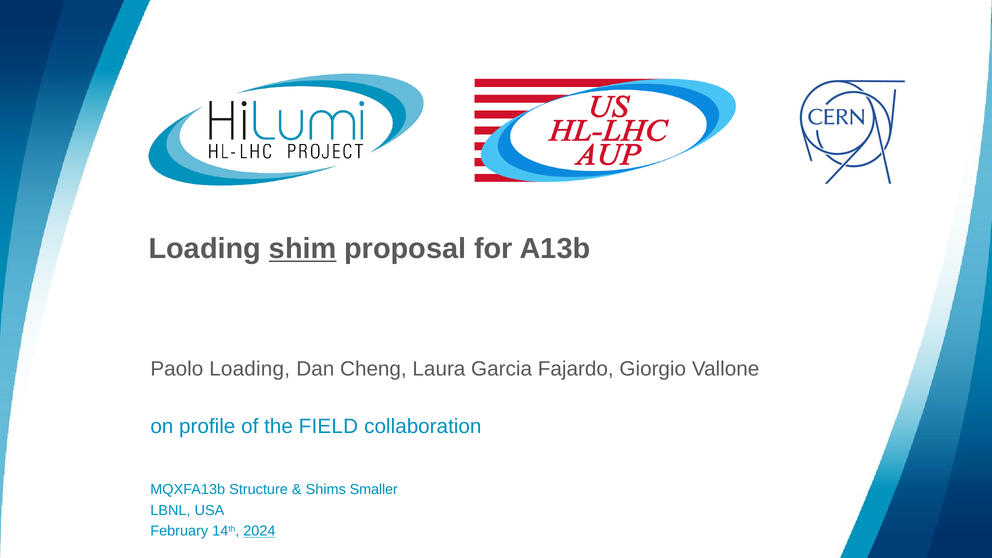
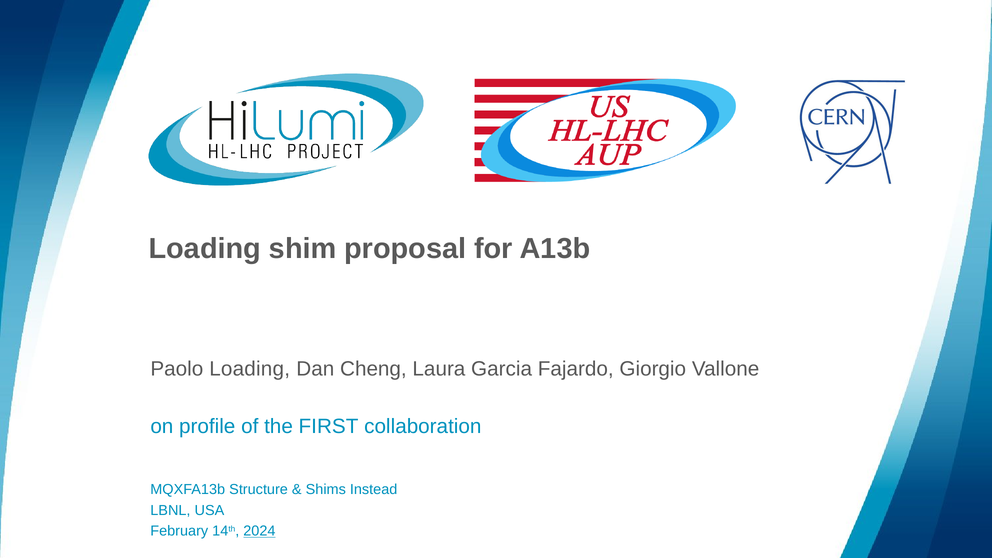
shim underline: present -> none (303, 249)
FIELD: FIELD -> FIRST (328, 427)
Smaller: Smaller -> Instead (374, 490)
